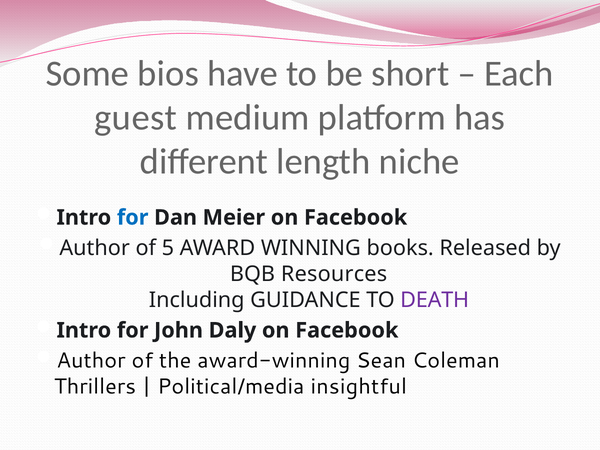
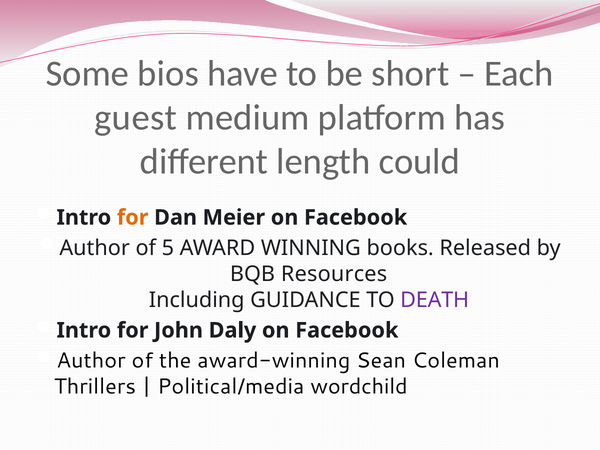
niche: niche -> could (419, 162)
for colour: blue -> orange (133, 218)
insightful: insightful -> wordchild (359, 387)
